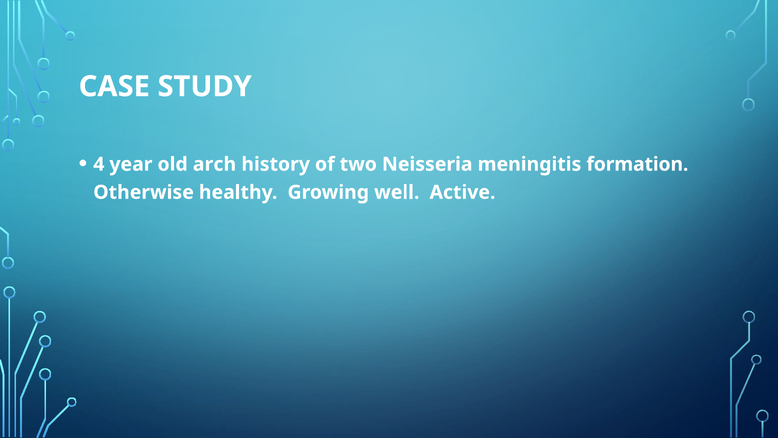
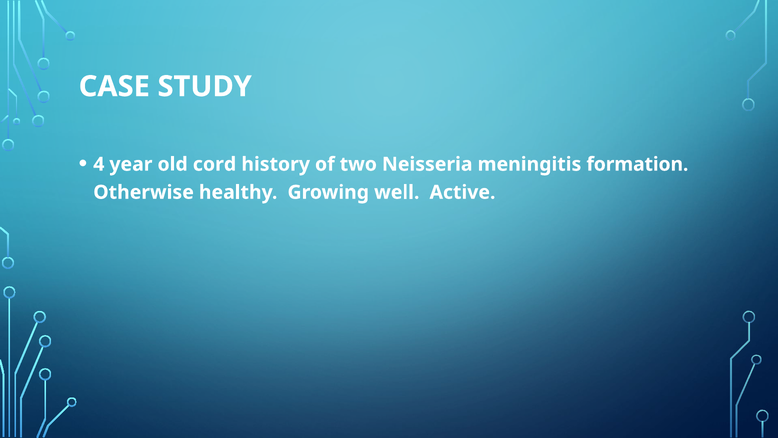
arch: arch -> cord (215, 164)
